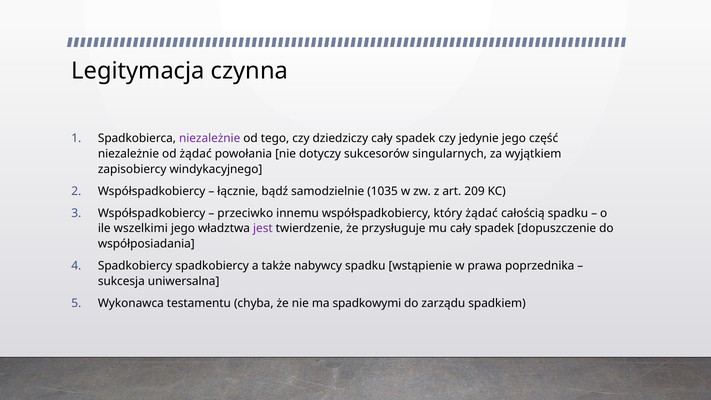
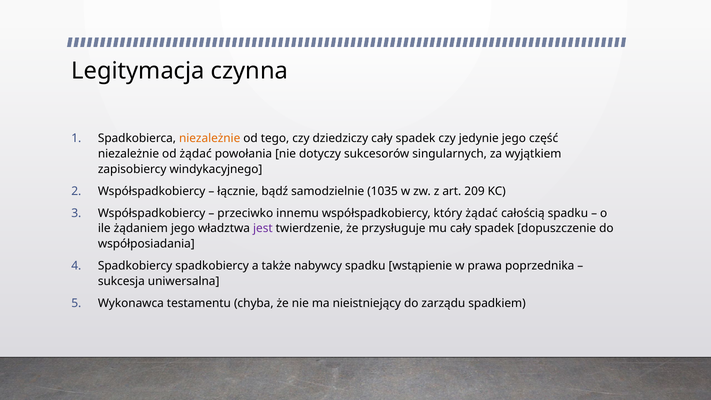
niezależnie colour: purple -> orange (210, 138)
wszelkimi: wszelkimi -> żądaniem (141, 228)
spadkowymi: spadkowymi -> nieistniejący (367, 303)
